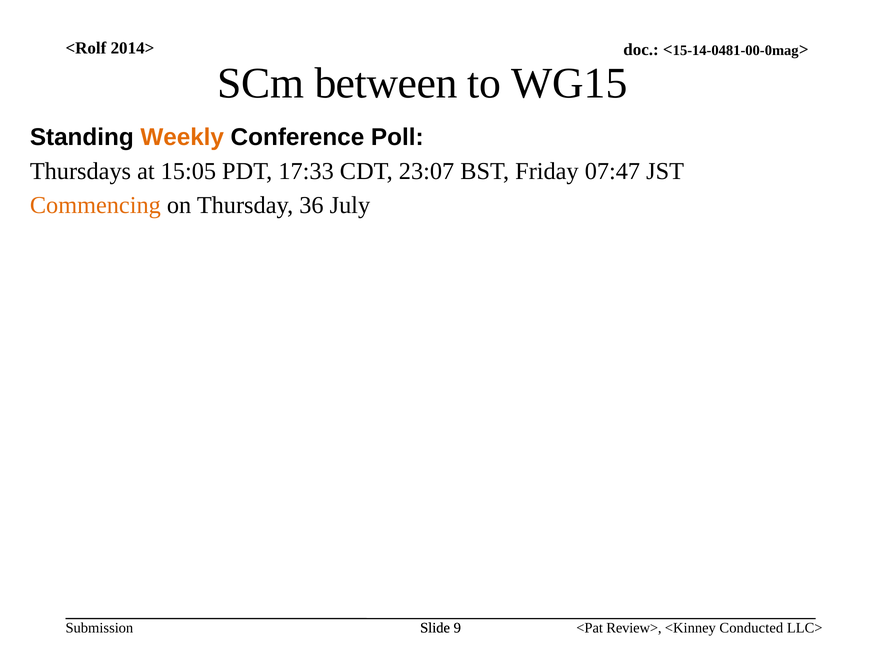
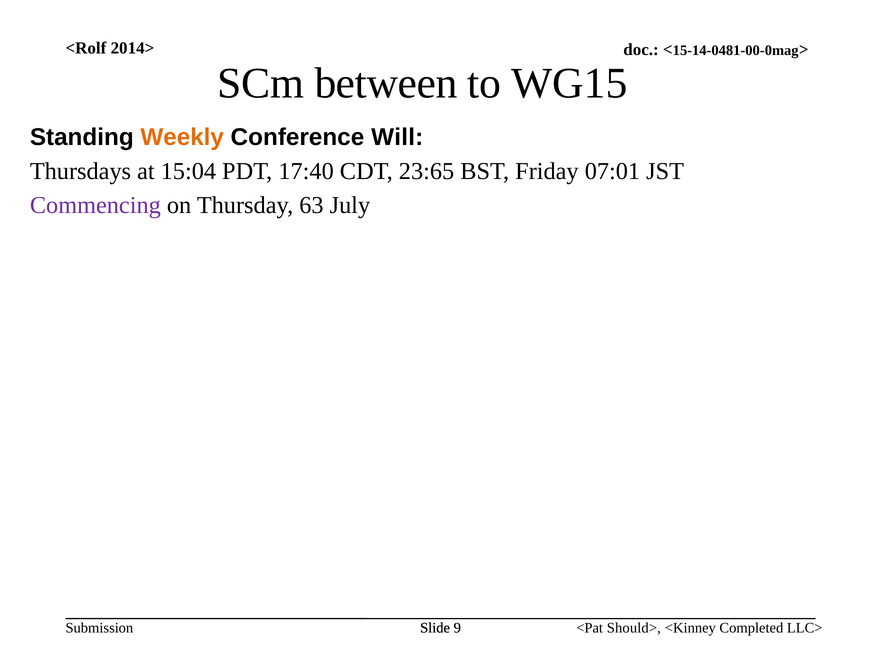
Poll: Poll -> Will (397, 137)
15:05: 15:05 -> 15:04 (188, 171)
17:33: 17:33 -> 17:40 (306, 171)
23:07: 23:07 -> 23:65 (427, 171)
07:47: 07:47 -> 07:01 (612, 171)
Commencing colour: orange -> purple (95, 205)
36: 36 -> 63 (311, 205)
Review>: Review> -> Should> (634, 629)
Conducted: Conducted -> Completed (751, 629)
